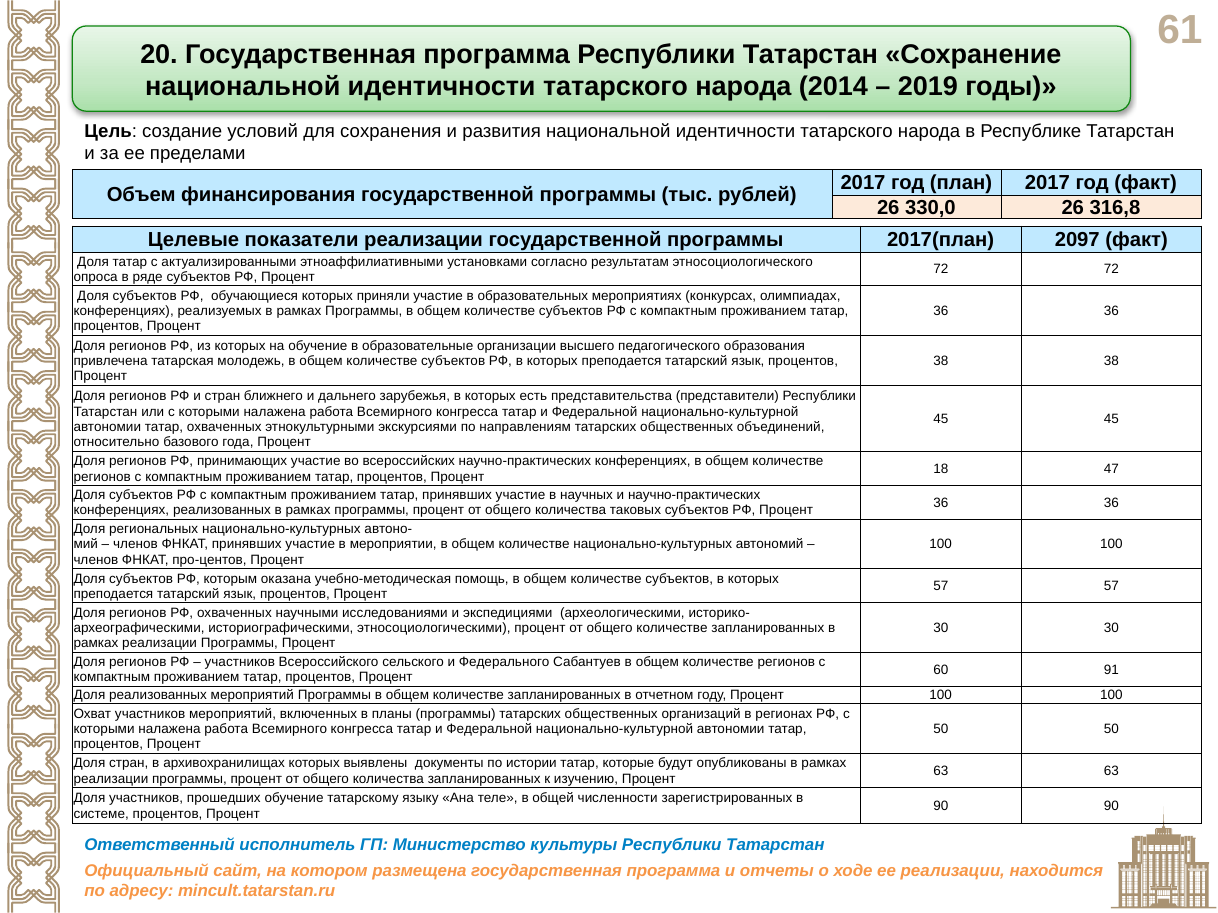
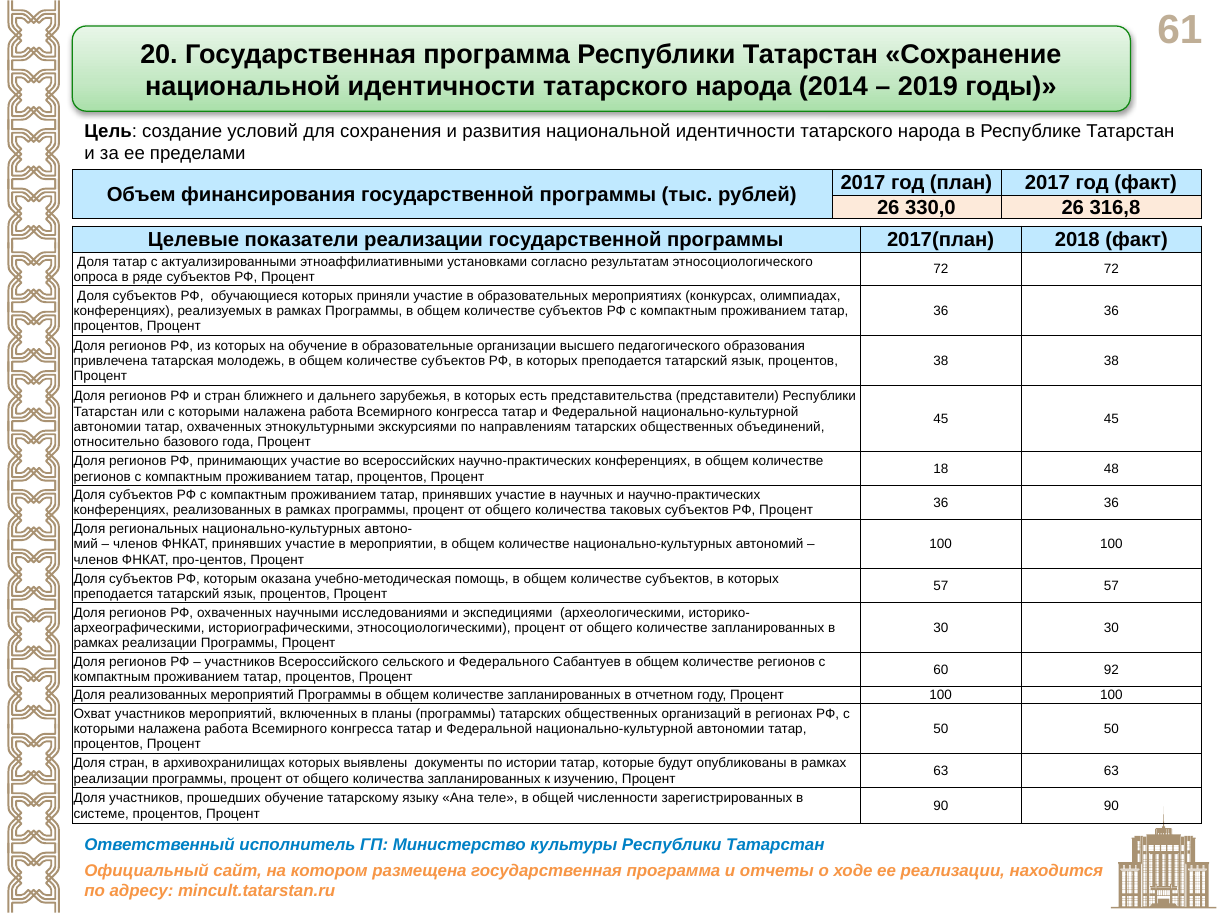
2097: 2097 -> 2018 (1077, 240)
47: 47 -> 48 (1111, 469)
91: 91 -> 92 (1111, 670)
